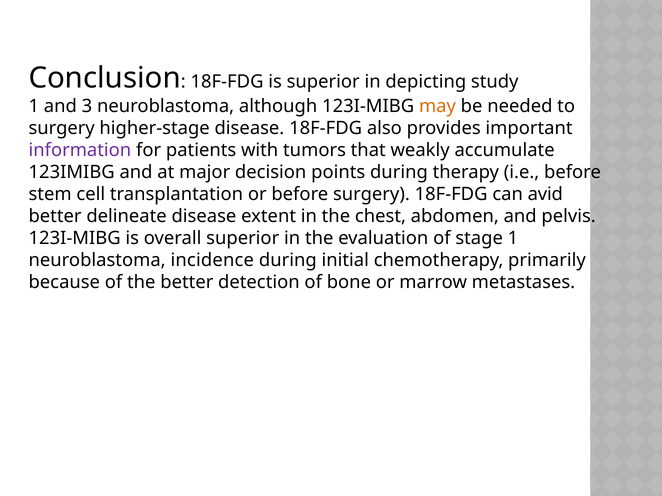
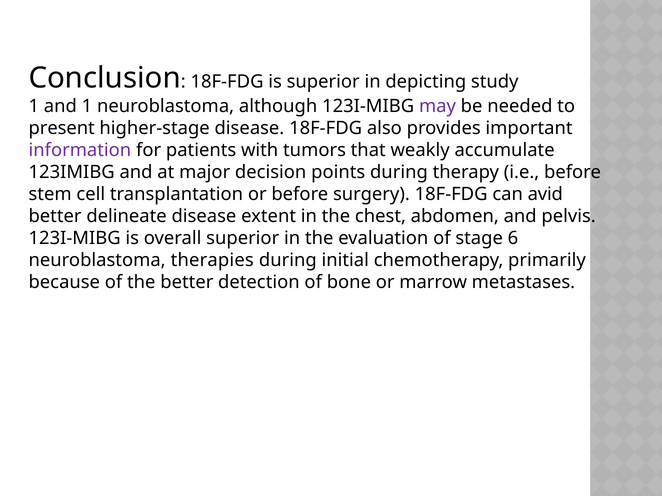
and 3: 3 -> 1 (87, 106)
may colour: orange -> purple (437, 106)
surgery: surgery -> present (62, 128)
stage 1: 1 -> 6 (513, 239)
incidence: incidence -> therapies (212, 261)
